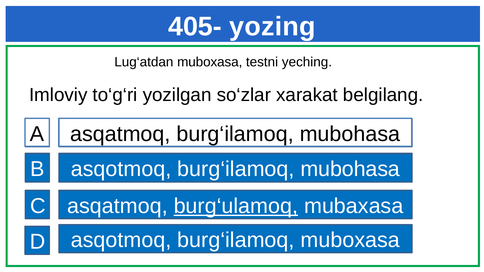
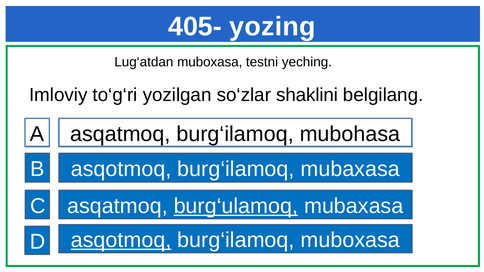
xarakat: xarakat -> shaklini (307, 95)
asqotmoq burg‘ilamoq mubohasa: mubohasa -> mubaxasa (350, 169)
asqotmoq underline: none -> present (121, 240)
